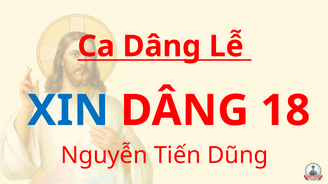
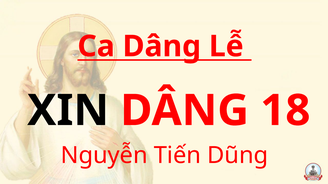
XIN colour: blue -> black (68, 111)
